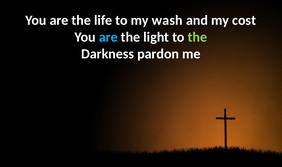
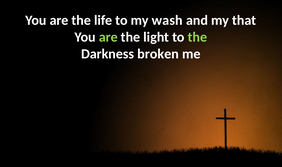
cost: cost -> that (244, 20)
are colour: light blue -> light green (108, 37)
pardon: pardon -> broken (158, 54)
